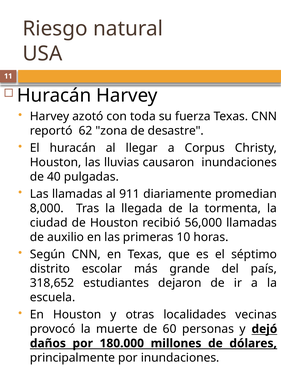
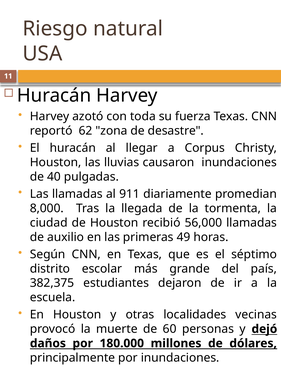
10: 10 -> 49 (183, 237)
318,652: 318,652 -> 382,375 (52, 283)
